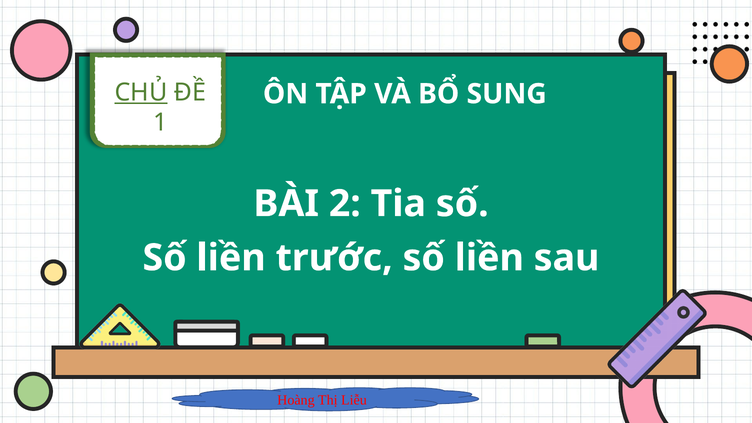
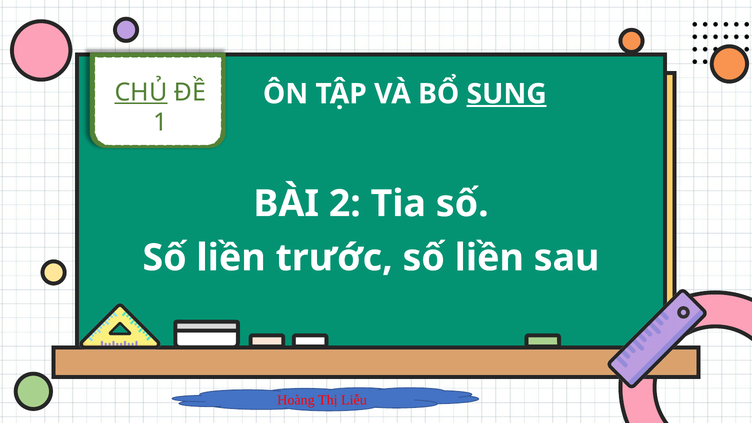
SUNG underline: none -> present (507, 94)
